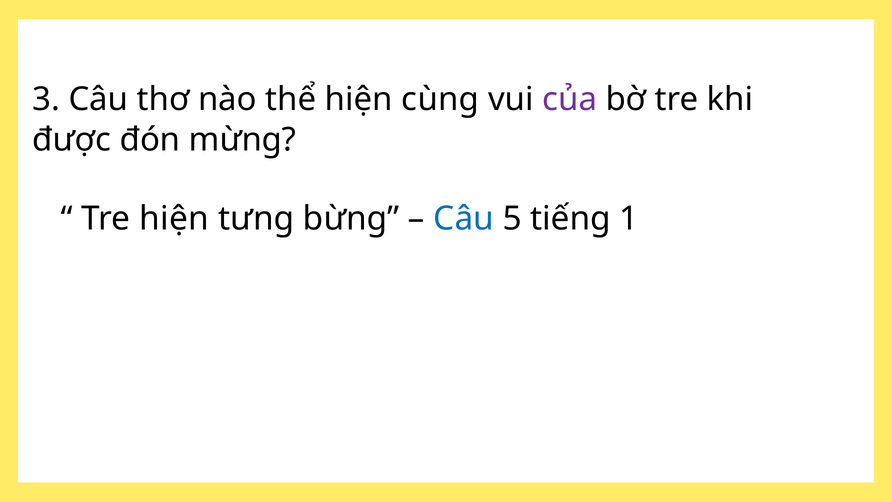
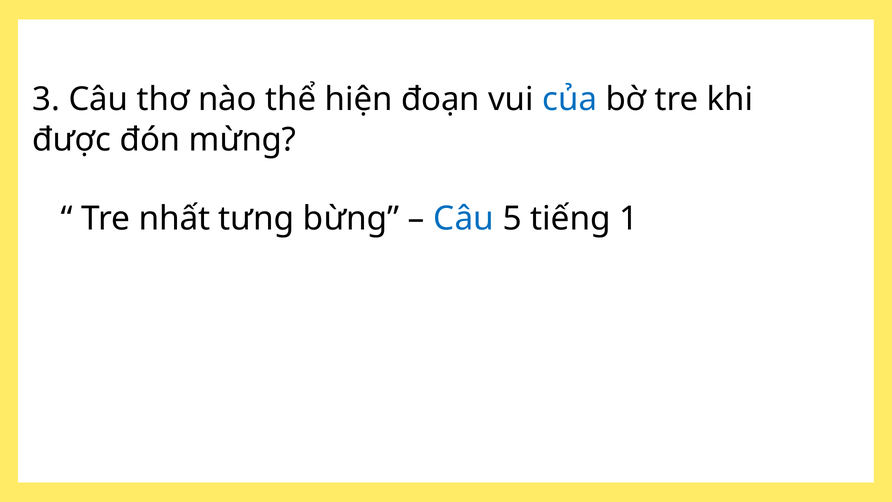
cùng: cùng -> đoạn (441, 99)
của colour: purple -> blue (570, 99)
Tre hiện: hiện -> nhất (175, 219)
